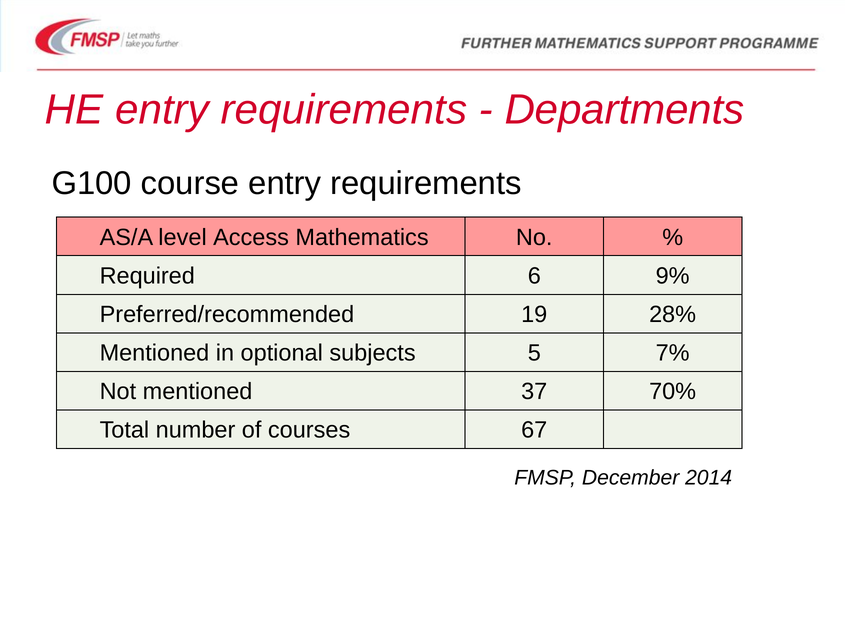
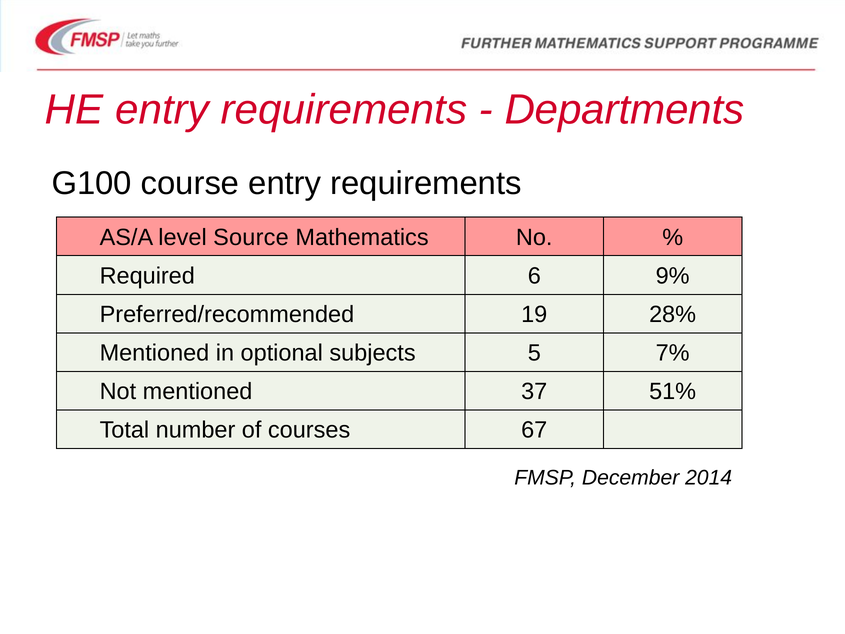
Access: Access -> Source (251, 237)
70%: 70% -> 51% (673, 391)
